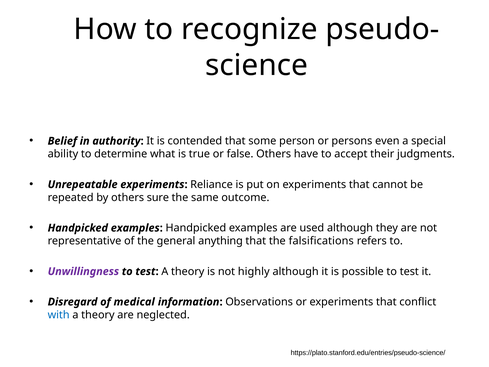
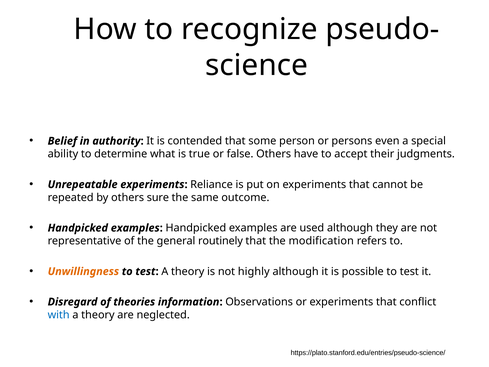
anything: anything -> routinely (221, 241)
falsifications: falsifications -> modification (321, 241)
Unwillingness colour: purple -> orange (83, 271)
medical: medical -> theories (134, 302)
